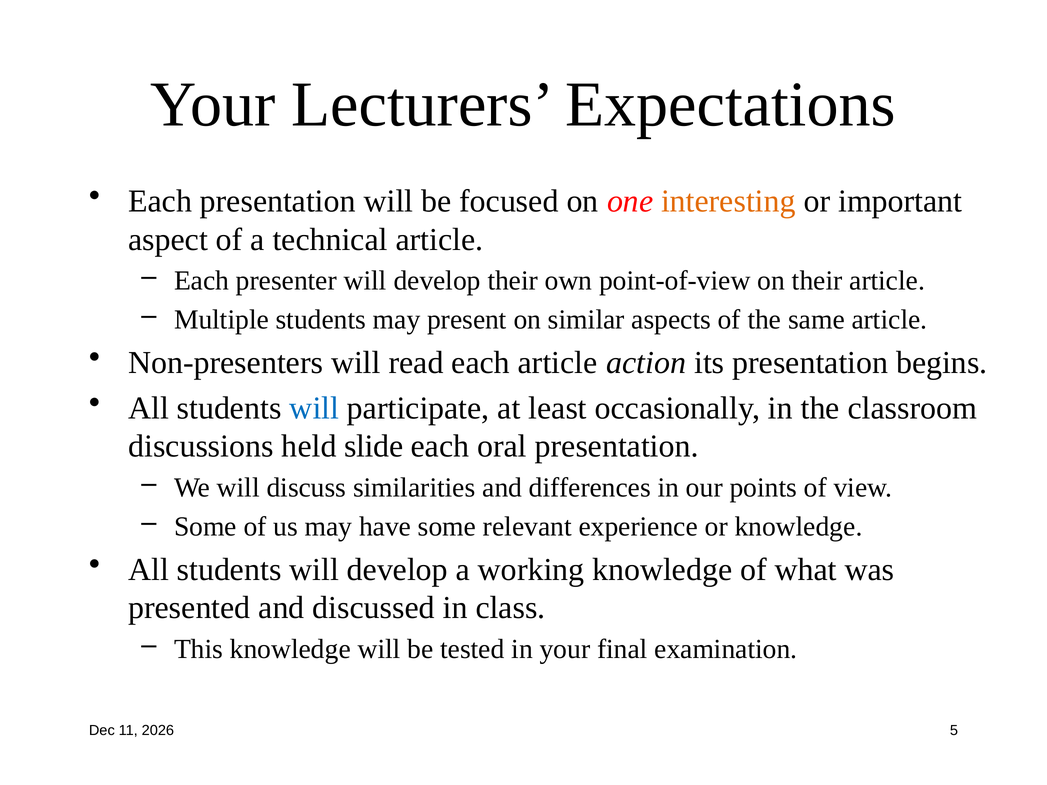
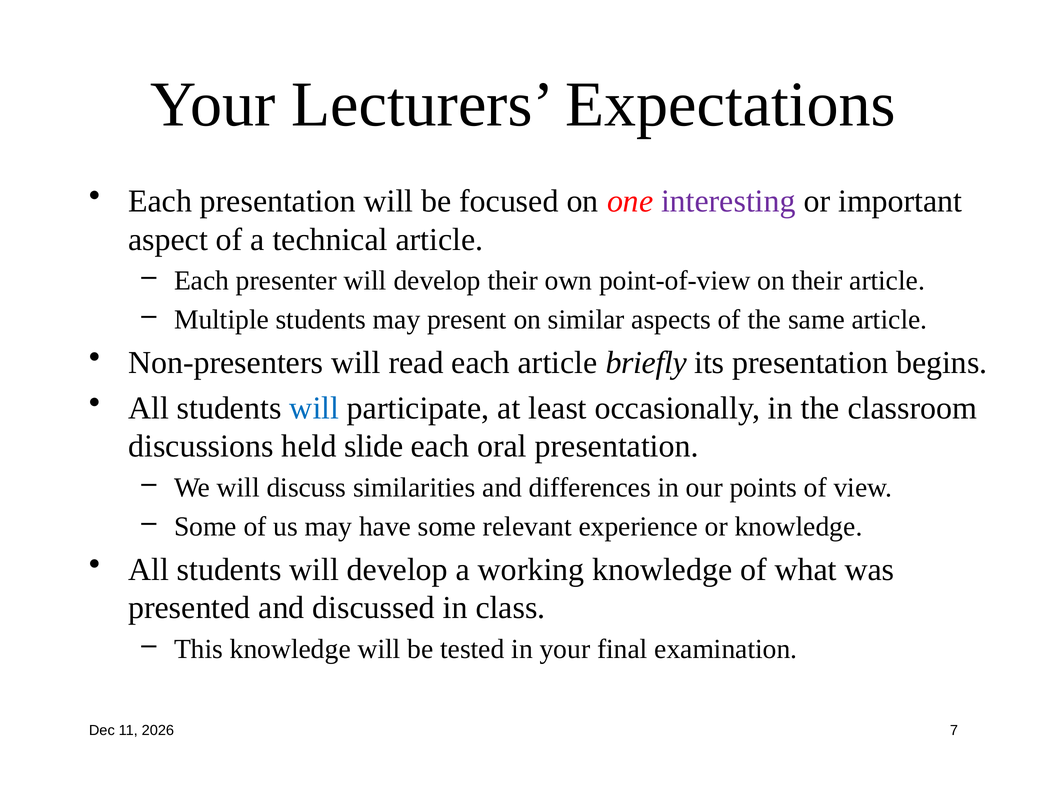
interesting colour: orange -> purple (728, 201)
action: action -> briefly (646, 363)
5: 5 -> 7 (954, 730)
